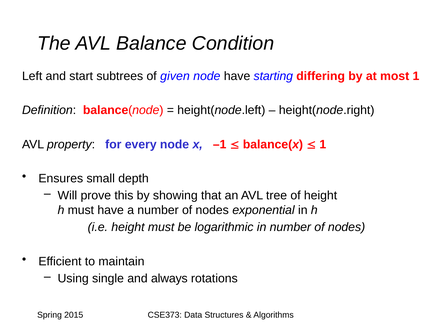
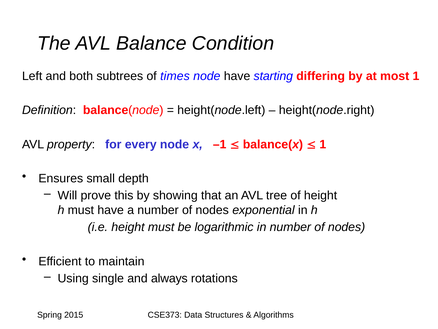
start: start -> both (81, 76)
given: given -> times (175, 76)
